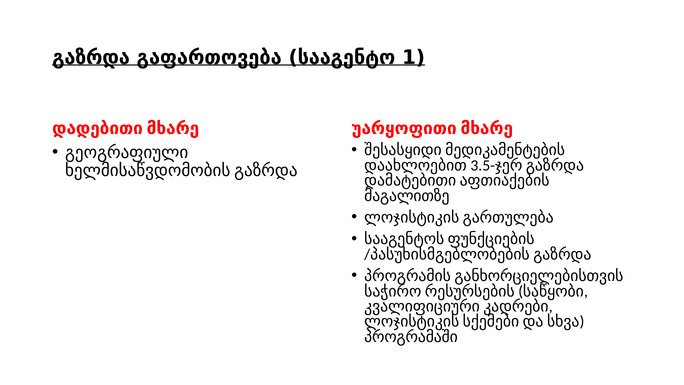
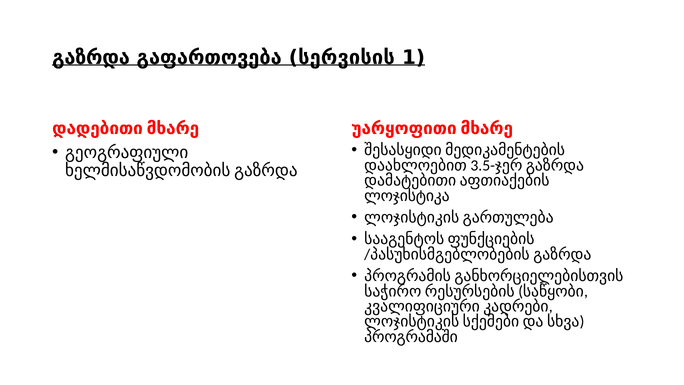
სააგენტო: სააგენტო -> სერვისის (342, 58)
მაგალითზე: მაგალითზე -> ლოჯისტიკა (407, 196)
